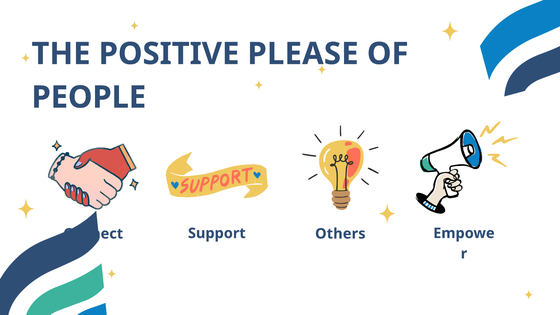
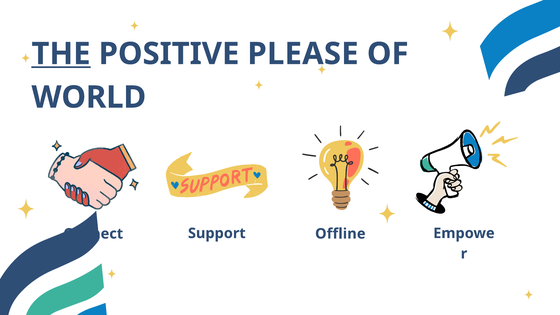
THE underline: none -> present (61, 54)
PEOPLE: PEOPLE -> WORLD (89, 97)
Others: Others -> Offline (340, 234)
